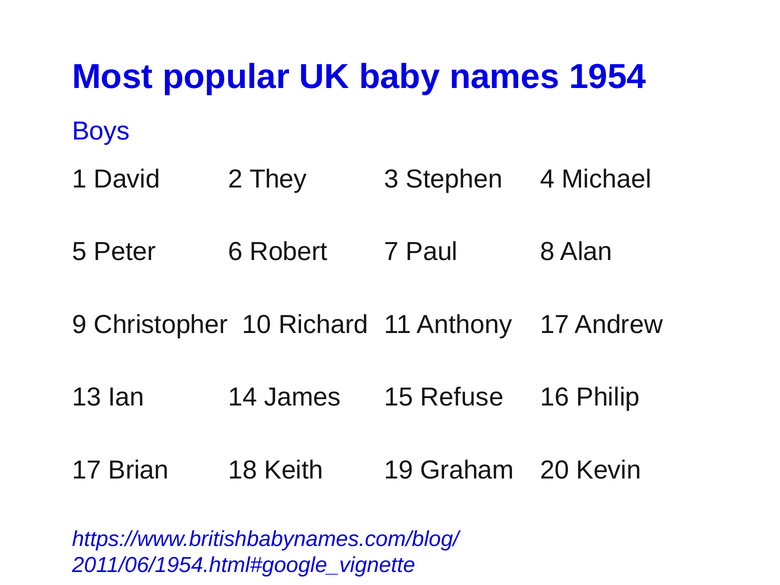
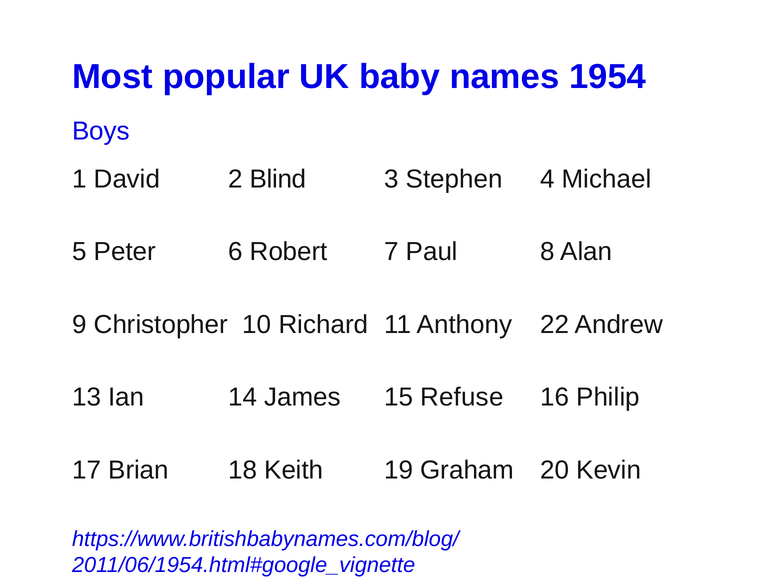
They: They -> Blind (278, 179)
Anthony 17: 17 -> 22 (555, 325)
